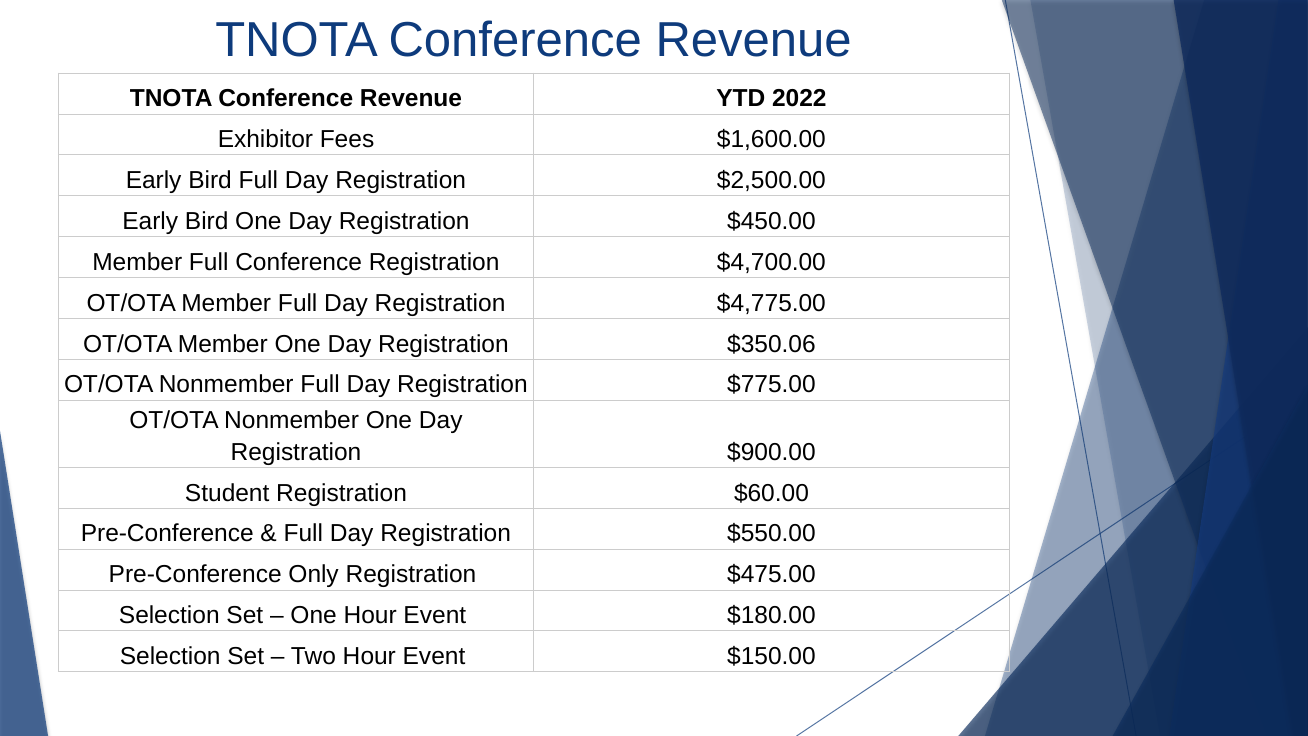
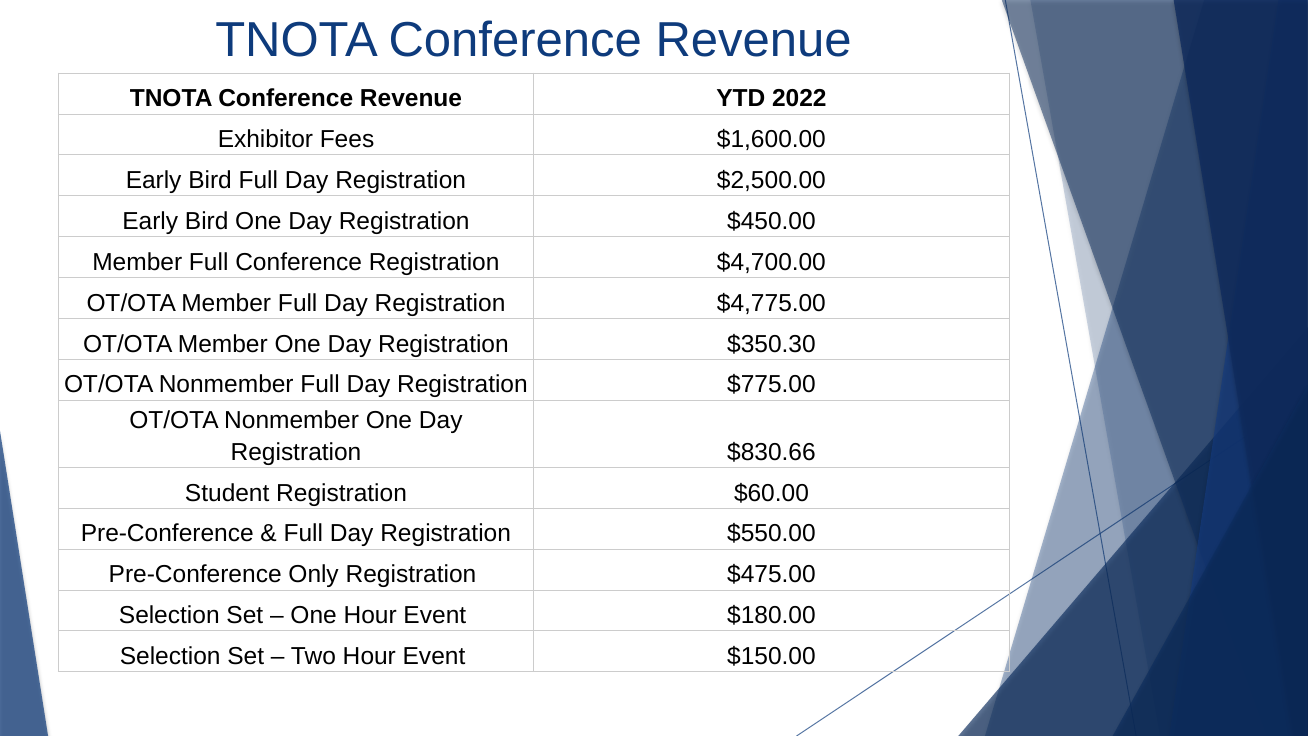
$350.06: $350.06 -> $350.30 (771, 344)
$900.00: $900.00 -> $830.66 (771, 452)
